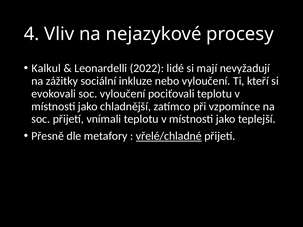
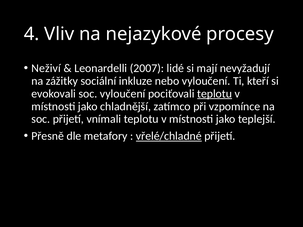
Kalkul: Kalkul -> Neživí (46, 68)
2022: 2022 -> 2007 (147, 68)
teplotu underline: none -> present (215, 94)
